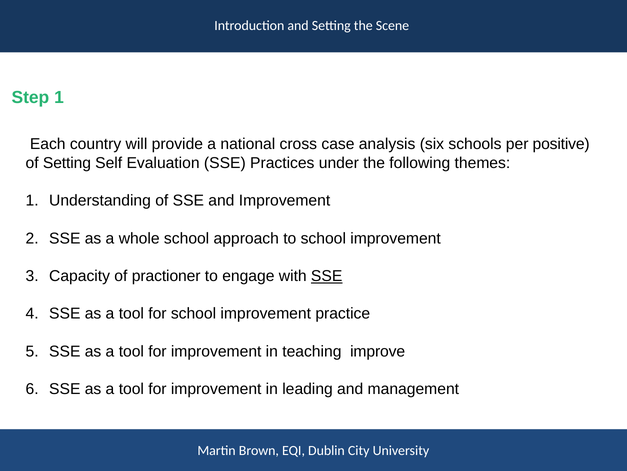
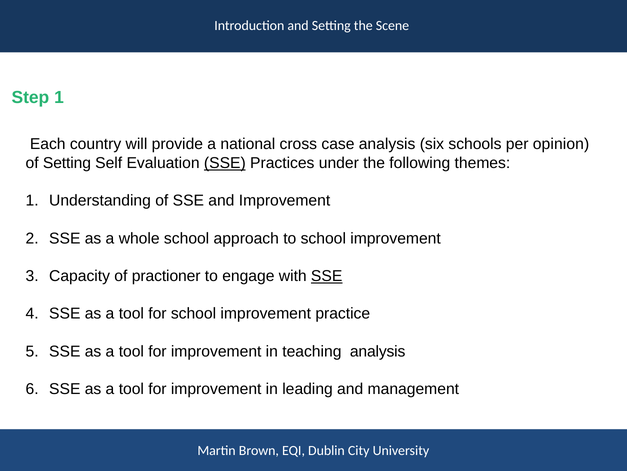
positive: positive -> opinion (561, 144)
SSE underline: none -> present (225, 163)
teaching improve: improve -> analysis (378, 351)
